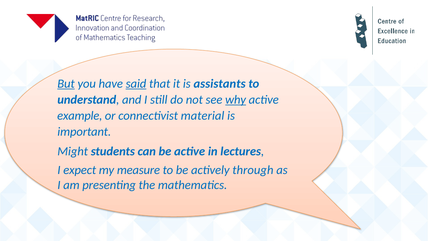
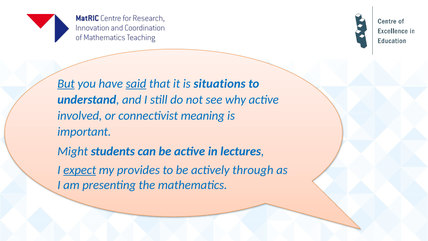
assistants: assistants -> situations (220, 83)
why underline: present -> none (236, 100)
example: example -> involved (80, 116)
material: material -> meaning (203, 116)
expect underline: none -> present (80, 170)
measure: measure -> provides (138, 170)
